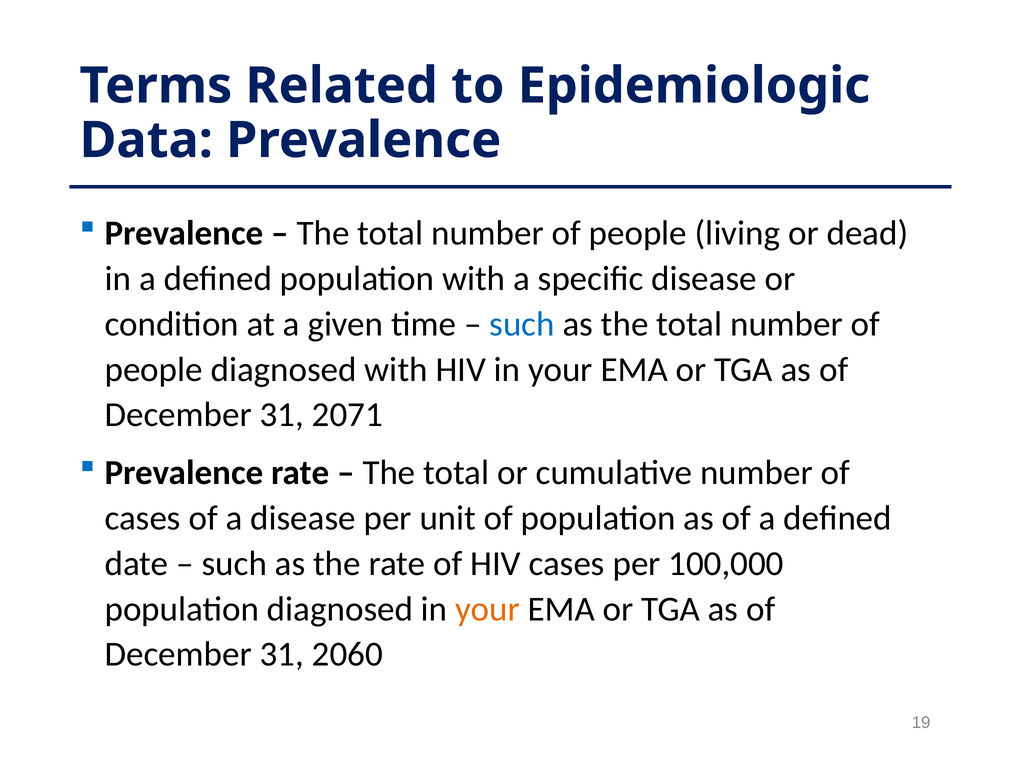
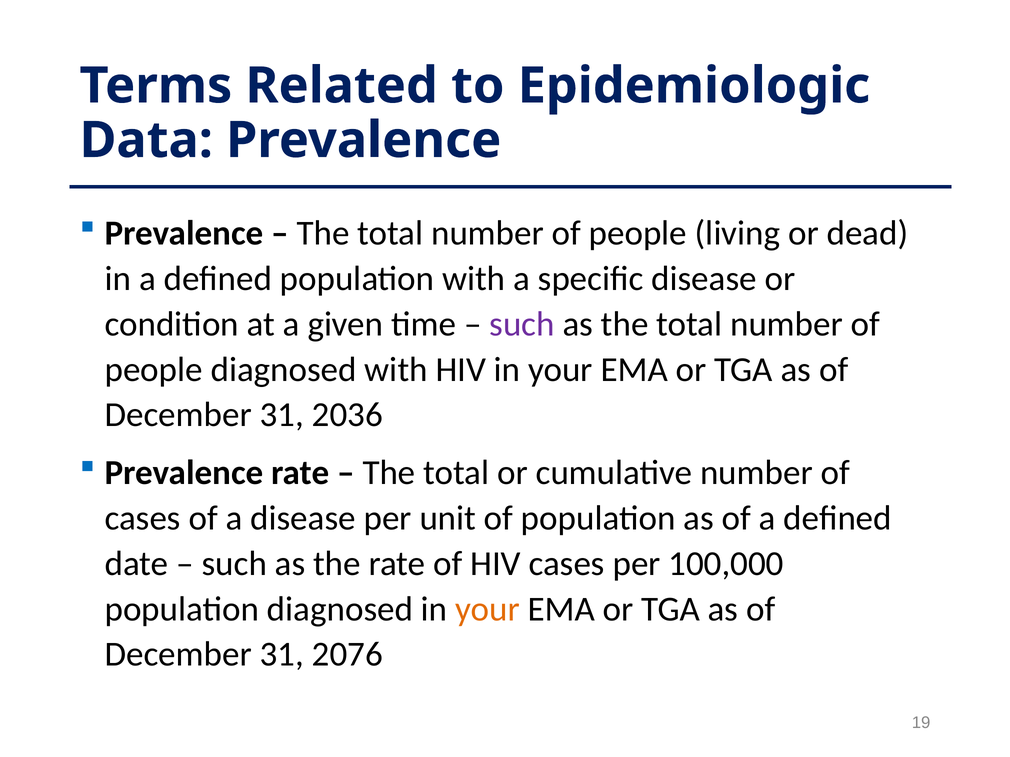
such colour: blue -> purple (522, 324)
2071: 2071 -> 2036 (347, 415)
2060: 2060 -> 2076 (347, 655)
